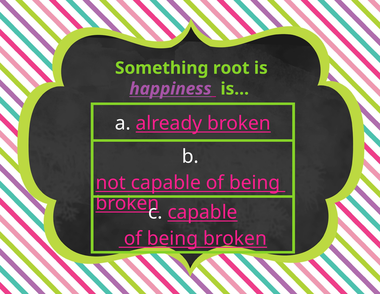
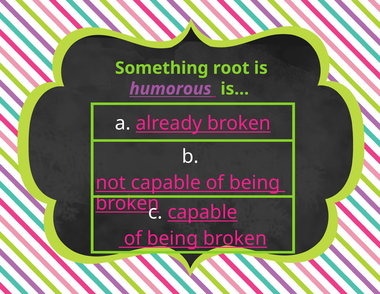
happiness: happiness -> humorous (170, 89)
